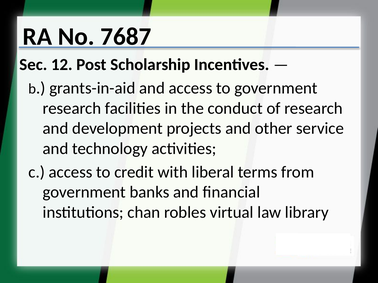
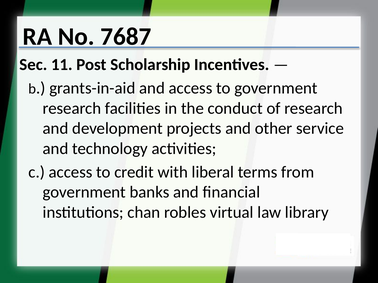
12: 12 -> 11 (62, 65)
